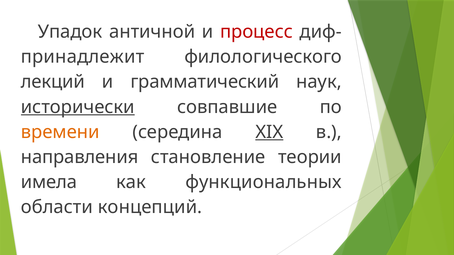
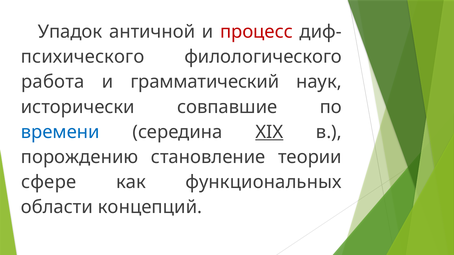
принадлежит: принадлежит -> психического (83, 57)
лекций: лекций -> работа (53, 82)
исторически underline: present -> none (78, 107)
времени colour: orange -> blue (60, 132)
направления: направления -> порождению (80, 157)
имела: имела -> сфере (49, 182)
